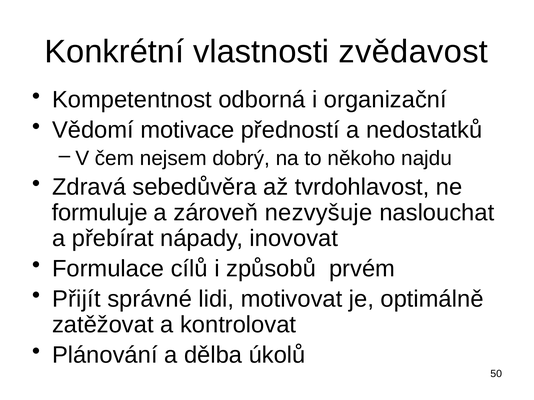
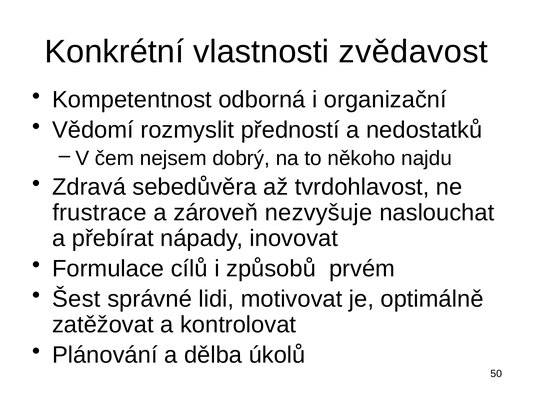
motivace: motivace -> rozmyslit (187, 130)
formuluje: formuluje -> frustrace (99, 213)
Přijít: Přijít -> Šest (76, 299)
